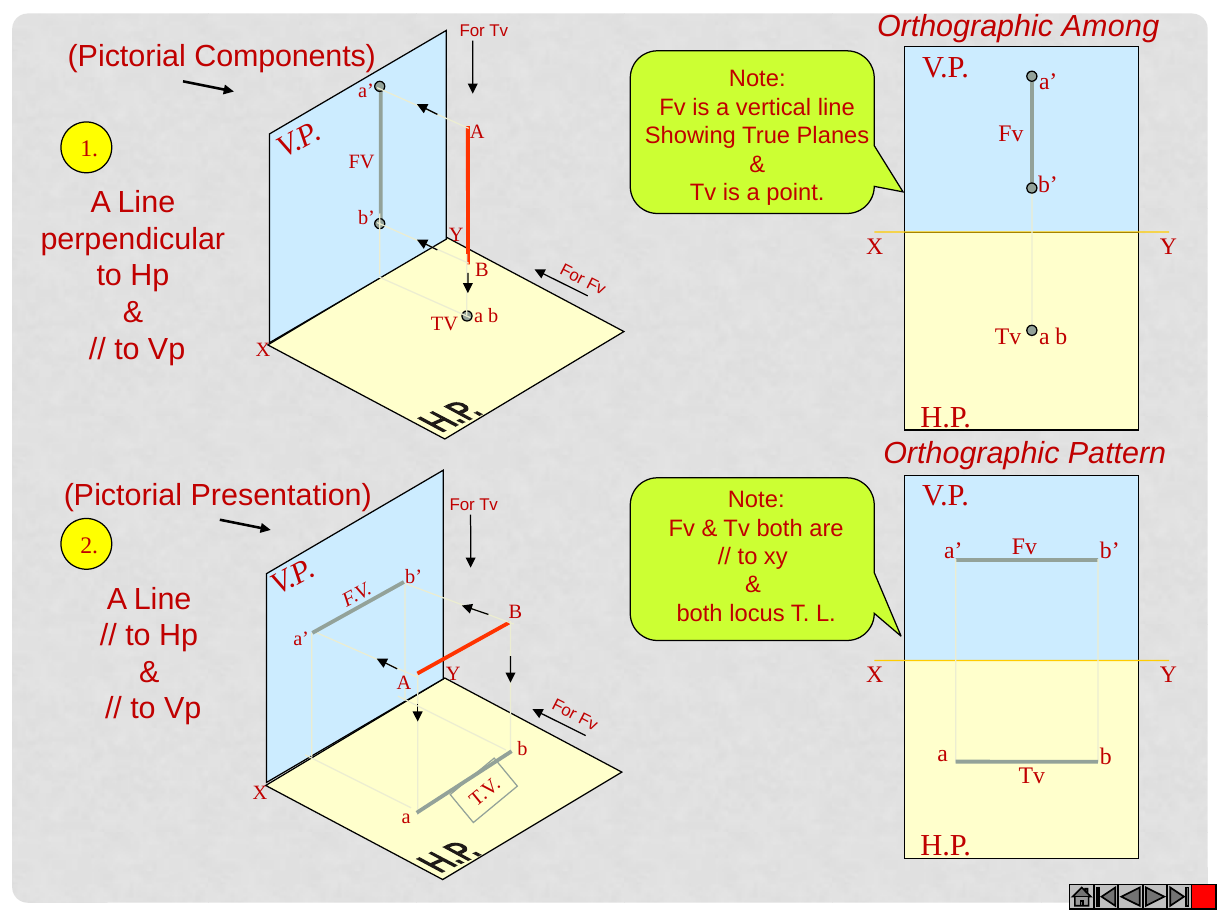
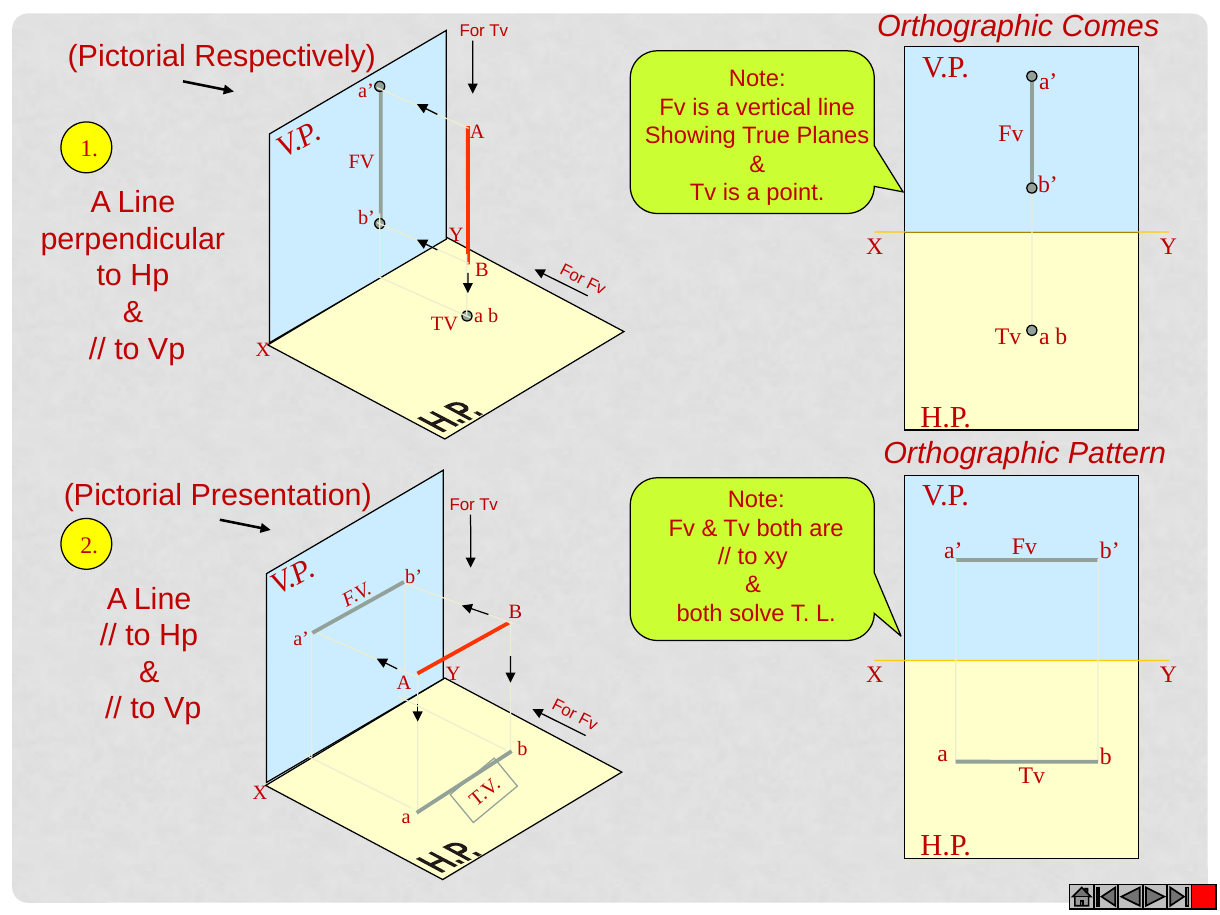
Among: Among -> Comes (1110, 26)
Components: Components -> Respectively (285, 57)
locus: locus -> solve (757, 614)
